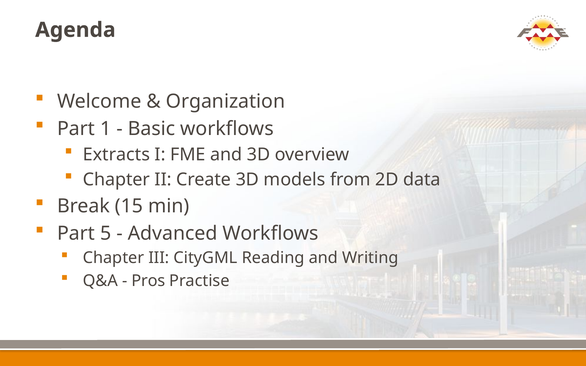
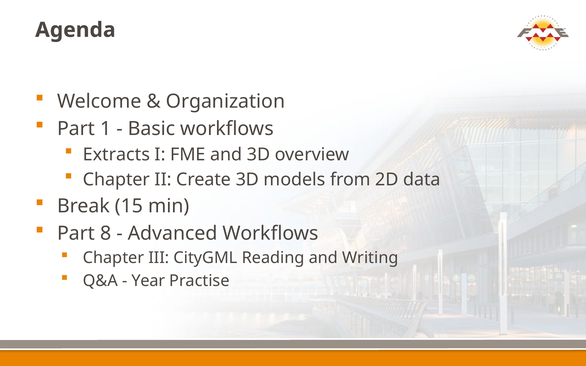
5: 5 -> 8 (106, 234)
Pros: Pros -> Year (148, 281)
